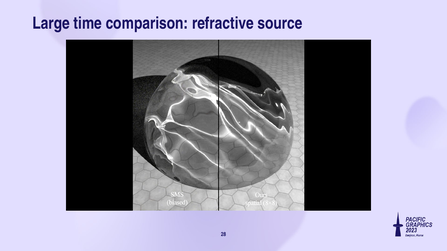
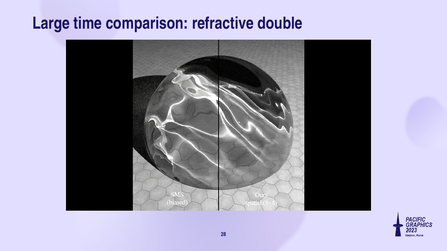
source: source -> double (280, 23)
